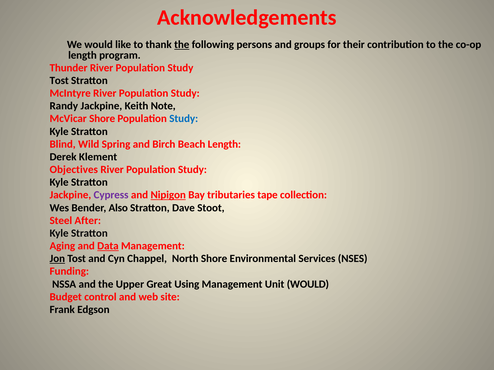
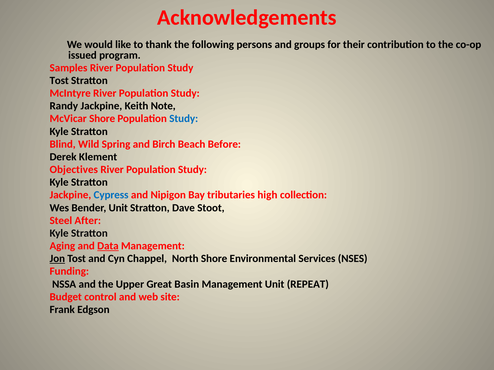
the underline: present -> none (182, 45)
length: length -> issued (82, 55)
Thunder: Thunder -> Samples (69, 68)
Beach Length: Length -> Before (224, 144)
Cypress colour: purple -> blue (111, 195)
Nipigon underline: present -> none (168, 195)
tape: tape -> high (267, 195)
Bender Also: Also -> Unit (118, 208)
Using: Using -> Basin (187, 284)
Unit WOULD: WOULD -> REPEAT (308, 284)
